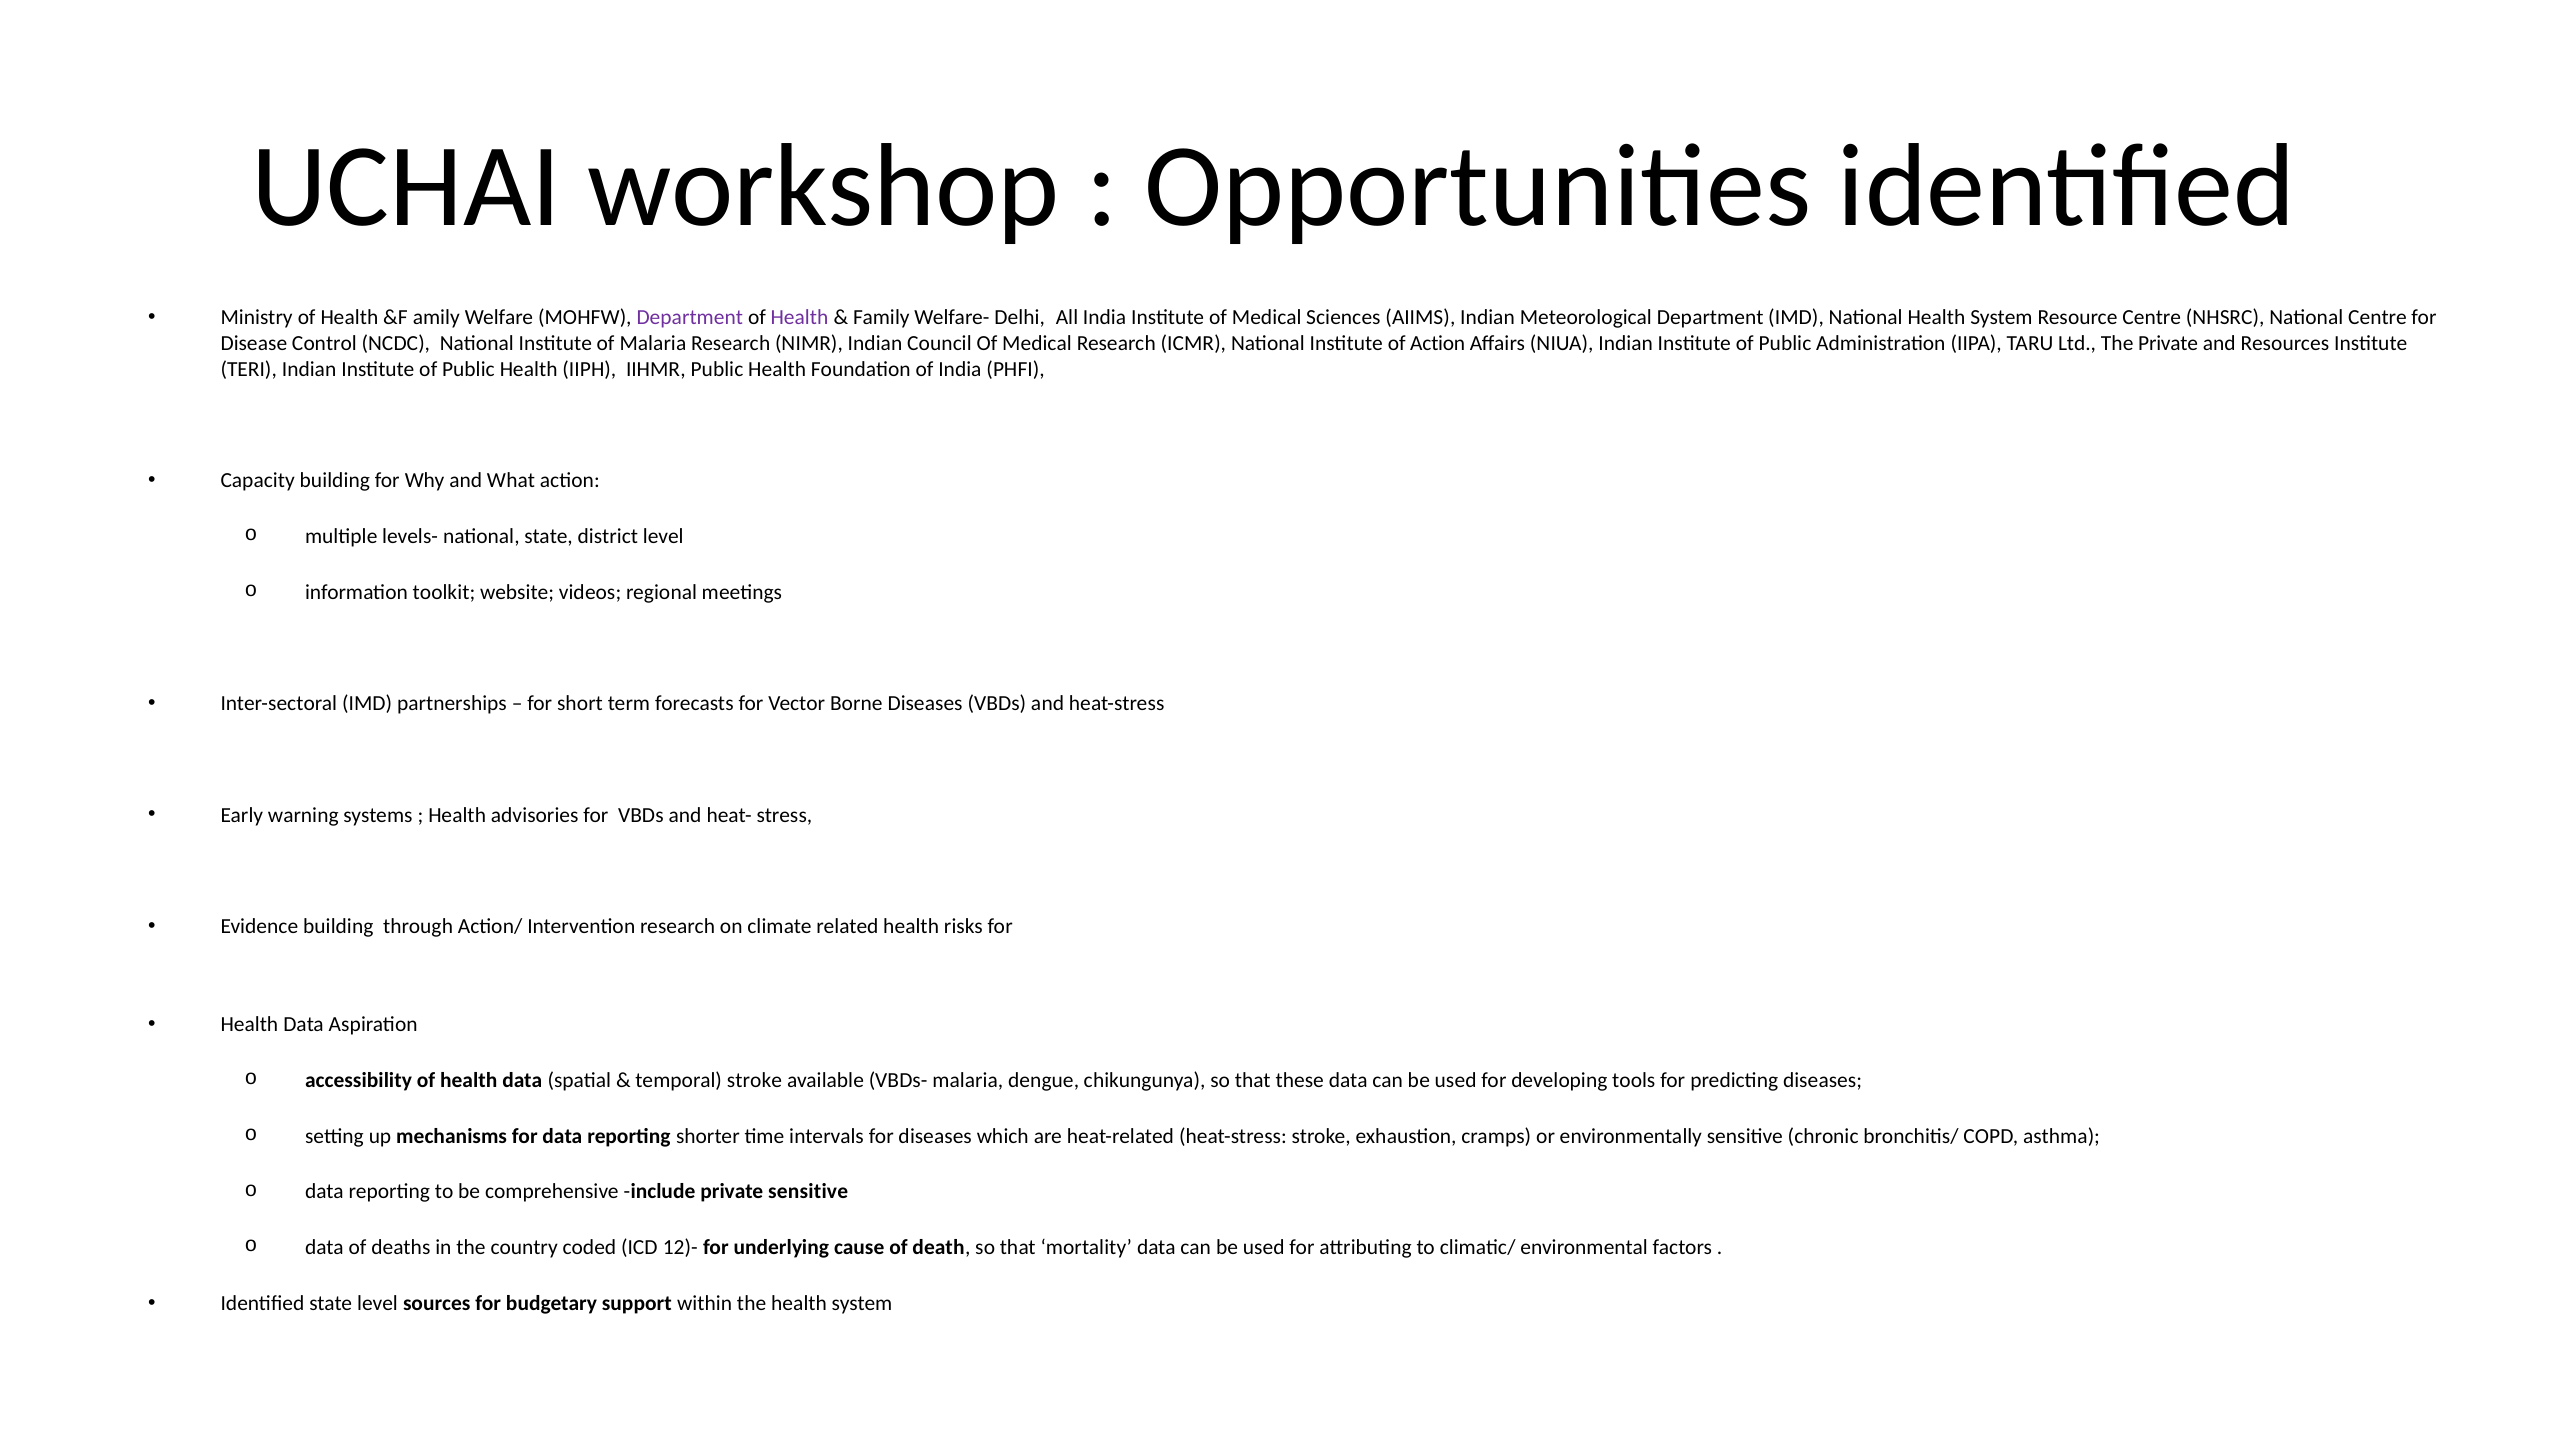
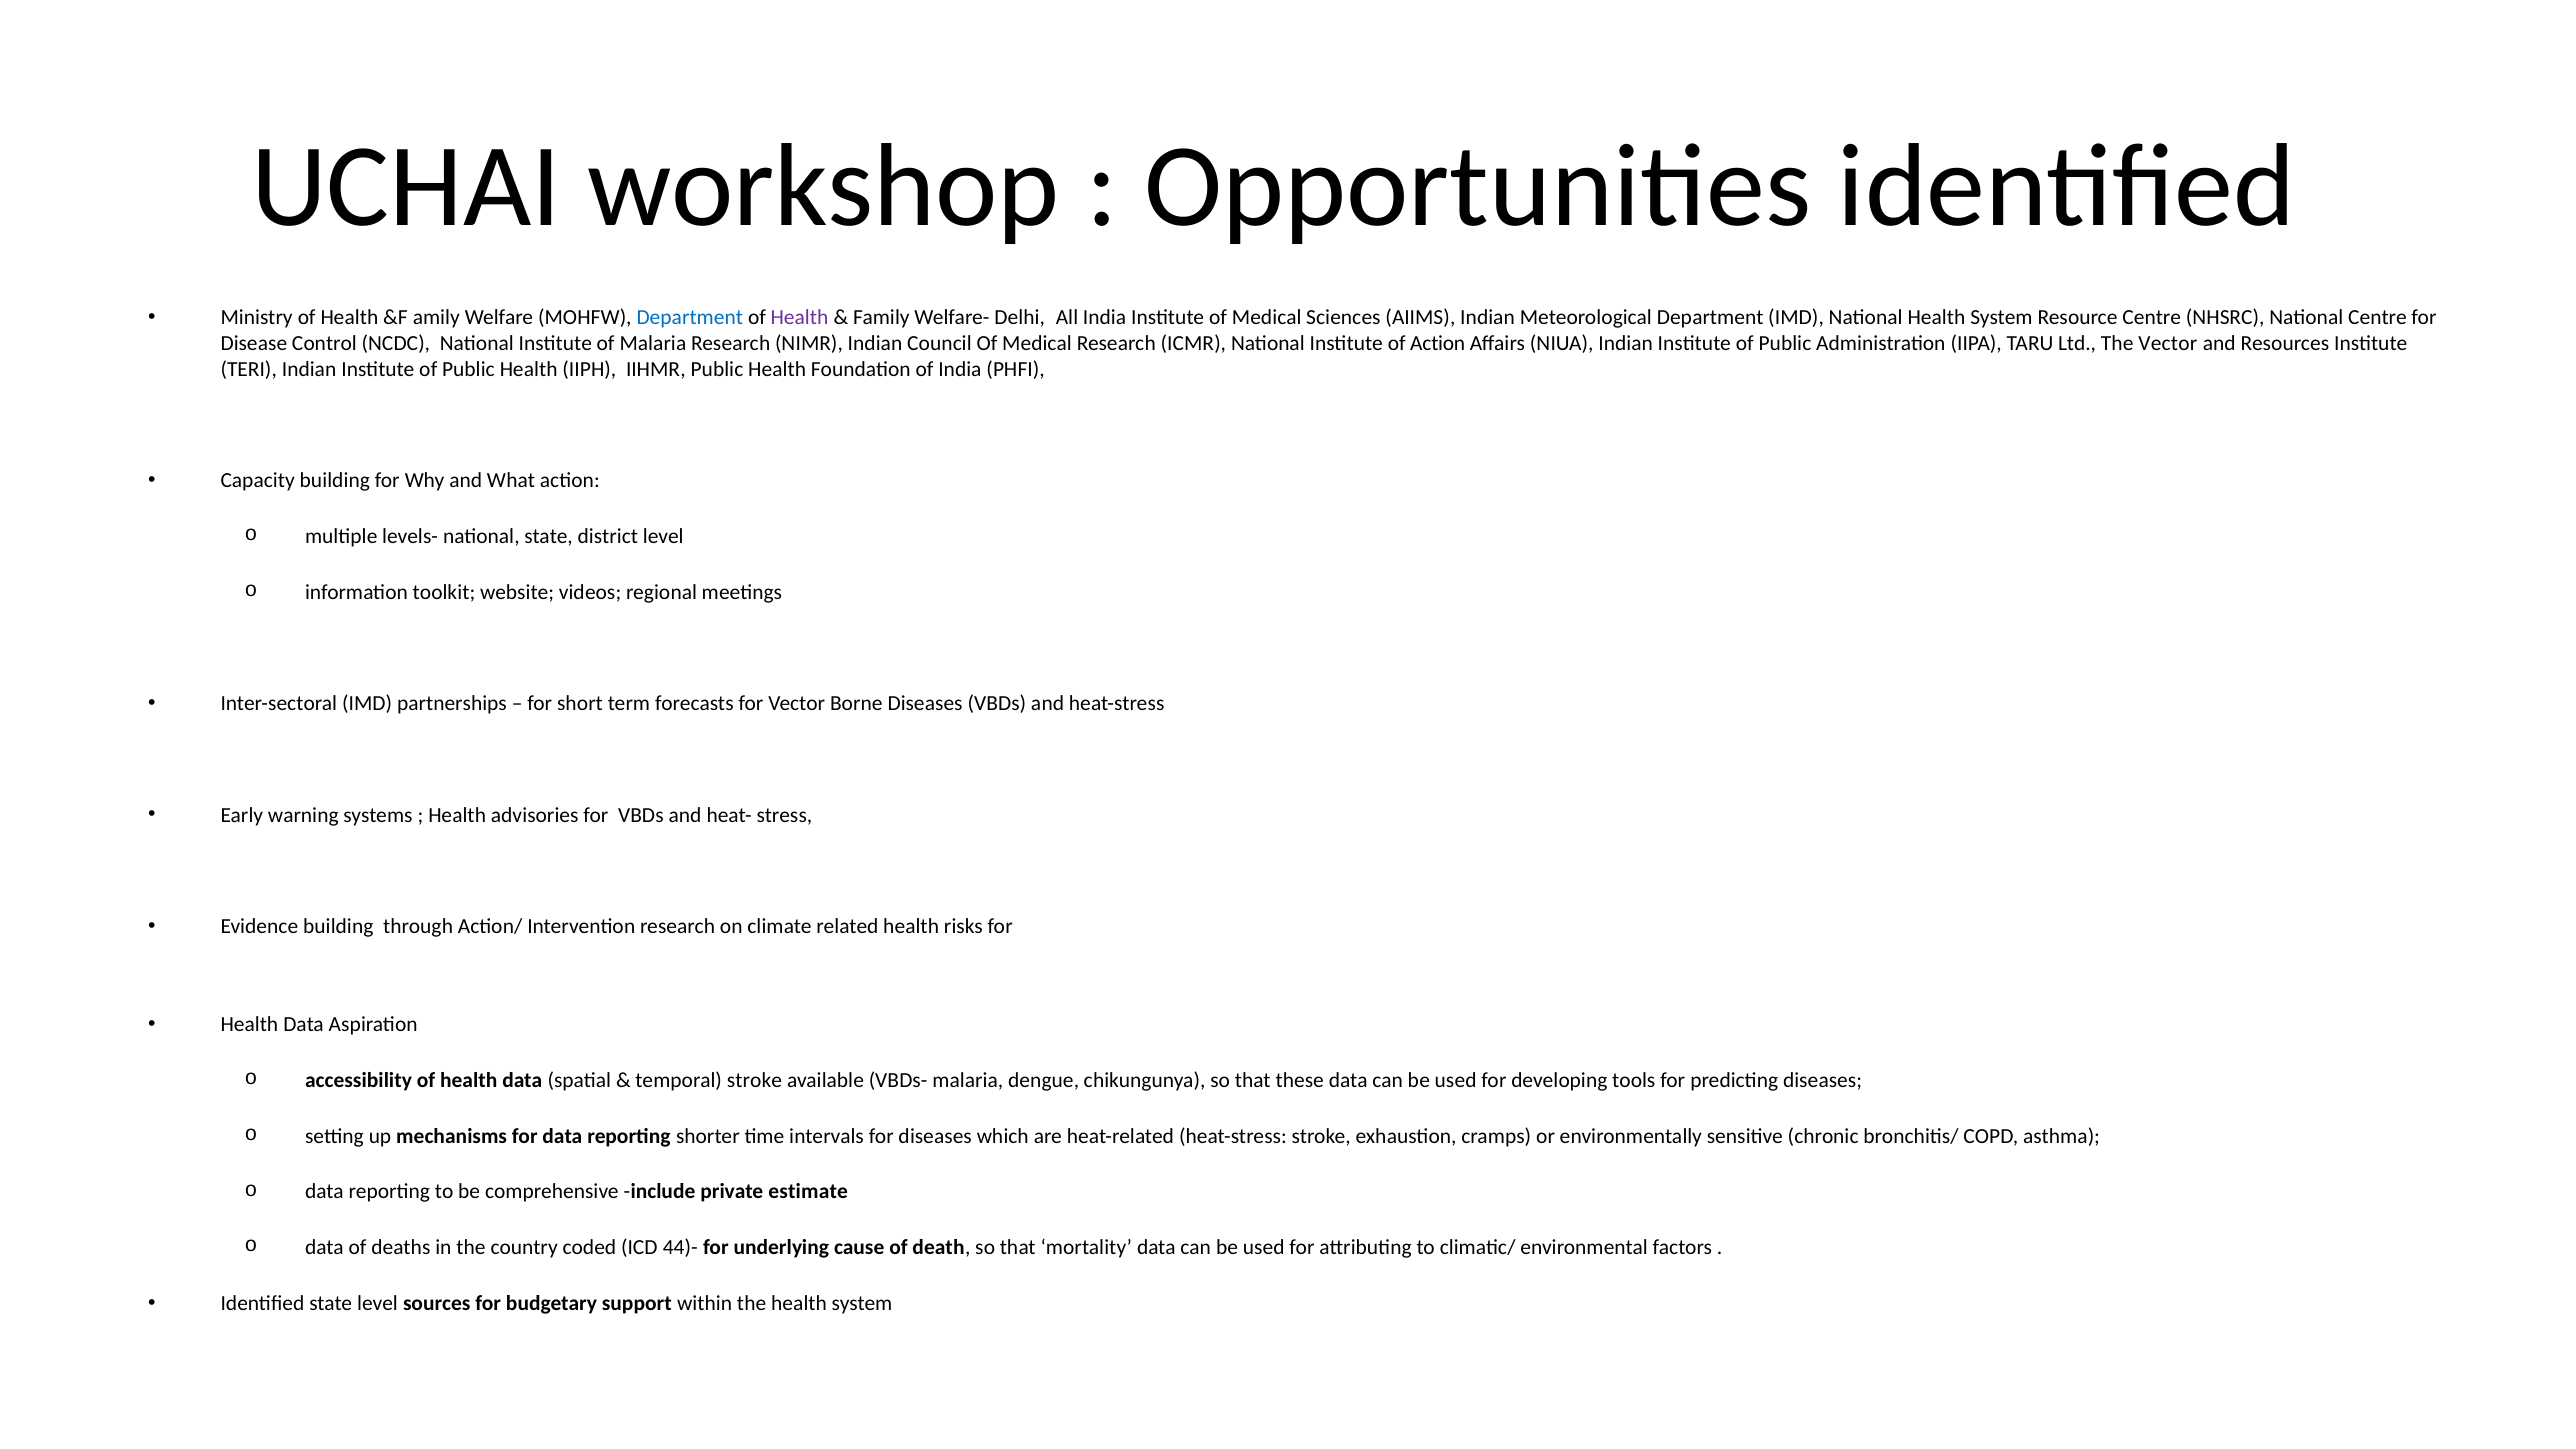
Department colour: purple -> blue (690, 318)
The Private: Private -> Vector (2168, 343)
private sensitive: sensitive -> estimate (808, 1192)
12)-: 12)- -> 44)- (680, 1248)
